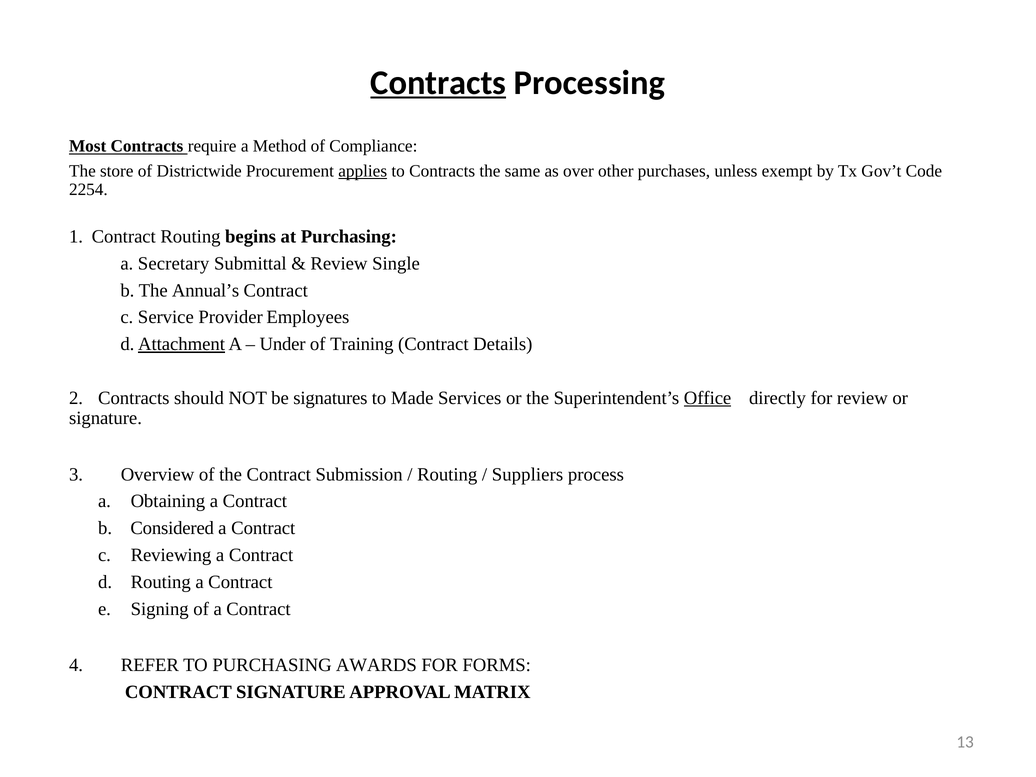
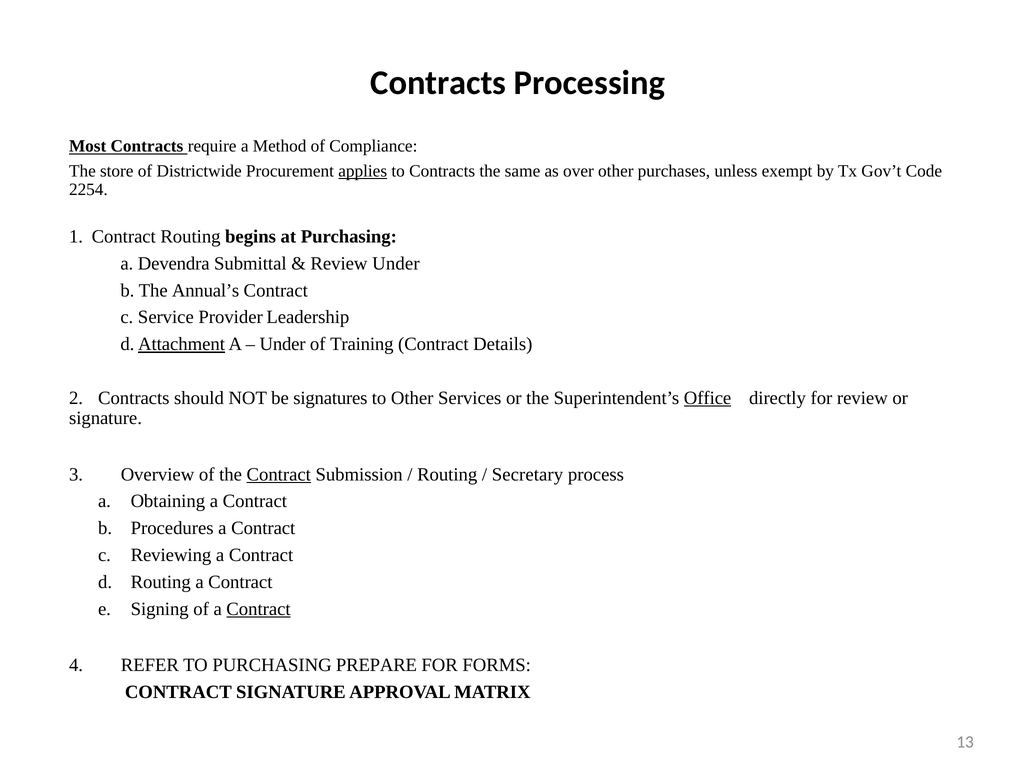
Contracts underline: present -> none (438, 83)
Secretary: Secretary -> Devendra (174, 263)
Review Single: Single -> Under (396, 263)
Employees: Employees -> Leadership (308, 317)
to Made: Made -> Other (412, 398)
Contract underline: none -> present (279, 474)
Suppliers: Suppliers -> Secretary (527, 474)
Considered: Considered -> Procedures (172, 528)
Contract underline: none -> present (258, 609)
AWARDS: AWARDS -> PREPARE (377, 665)
